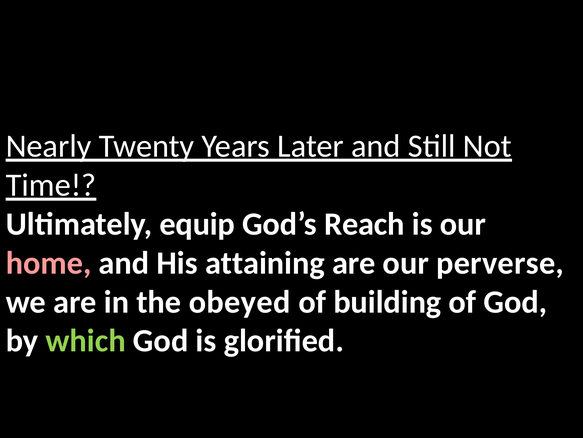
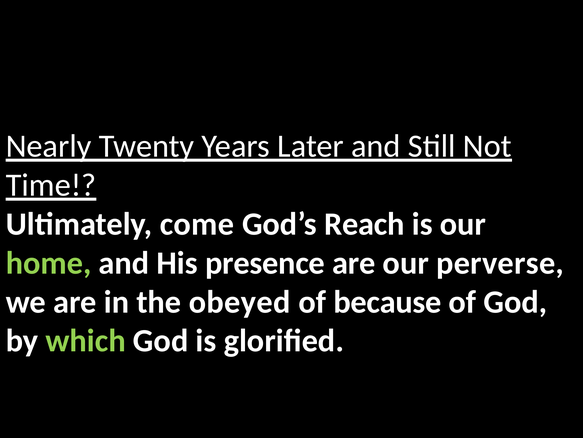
equip: equip -> come (197, 224)
home colour: pink -> light green (49, 263)
attaining: attaining -> presence (265, 263)
building: building -> because (387, 301)
